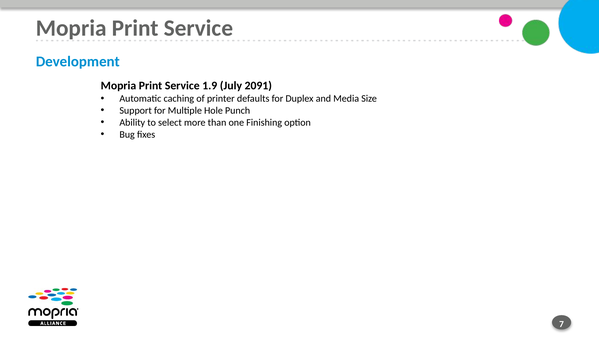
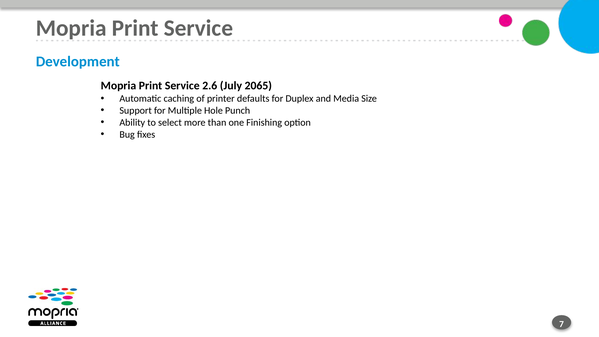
1.9: 1.9 -> 2.6 (210, 86)
2091: 2091 -> 2065 (258, 86)
